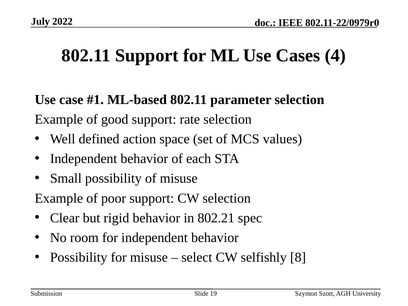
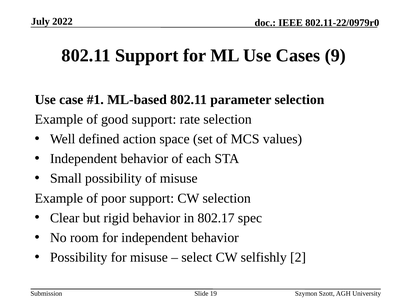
4: 4 -> 9 (335, 56)
802.21: 802.21 -> 802.17 (216, 218)
8: 8 -> 2 (298, 257)
